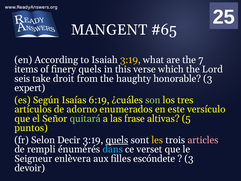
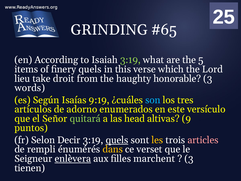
MANGENT: MANGENT -> GRINDING (109, 30)
3:19 colour: yellow -> light green (130, 60)
7: 7 -> 5 (201, 60)
seis: seis -> lieu (22, 79)
expert: expert -> words (30, 88)
6:19: 6:19 -> 9:19 (99, 100)
son colour: light green -> light blue (153, 100)
frase: frase -> head (135, 118)
5: 5 -> 9 (186, 118)
dans colour: light blue -> yellow (113, 149)
enlèvera underline: none -> present (73, 158)
escóndete: escóndete -> marchent (154, 158)
devoir: devoir -> tienen (30, 168)
